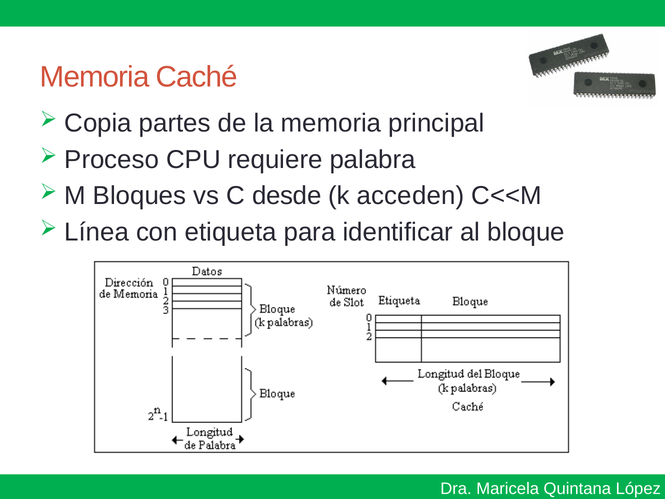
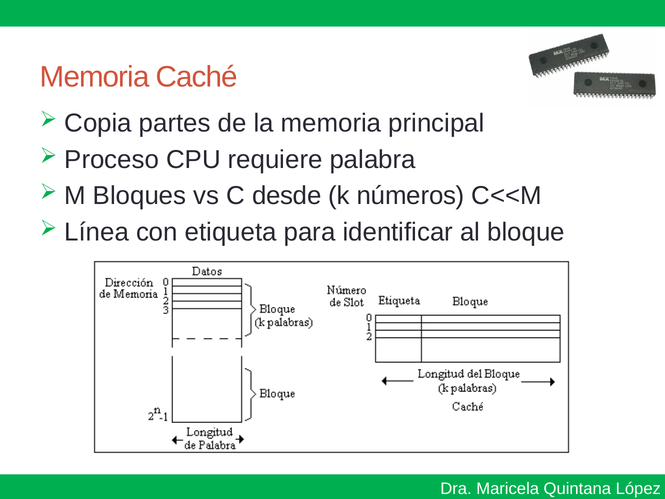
acceden: acceden -> números (411, 196)
